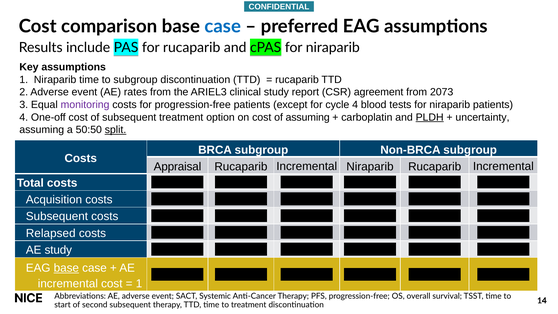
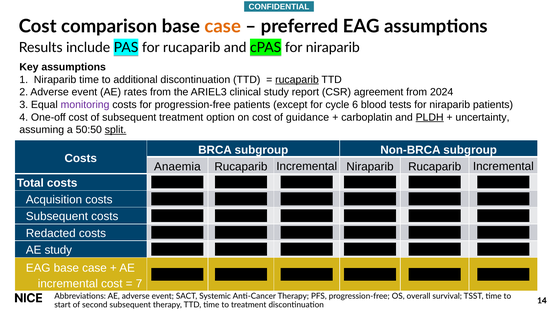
case colour: blue -> orange (223, 26)
to subgroup: subgroup -> additional (136, 80)
rucaparib underline: none -> present (297, 80)
2073: 2073 -> 2024 (442, 92)
cycle 4: 4 -> 6 (355, 105)
of assuming: assuming -> guidance (308, 117)
Appraisal: Appraisal -> Anaemia (177, 167)
Relapsed: Relapsed -> Redacted (51, 233)
base underline: present -> none (66, 268)
1: 1 -> 7 (139, 283)
